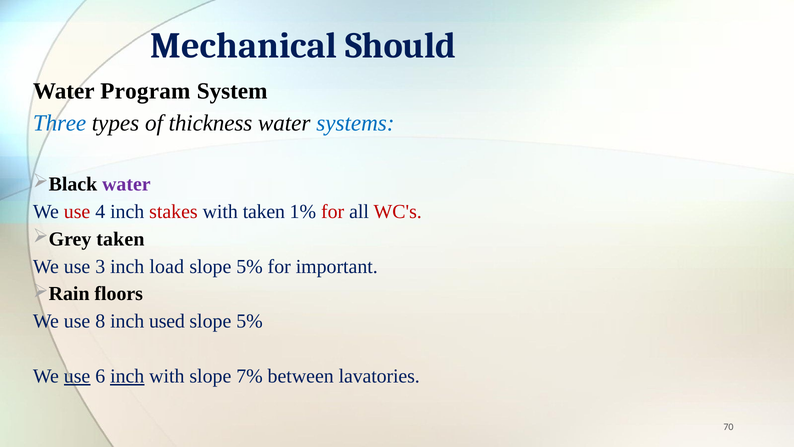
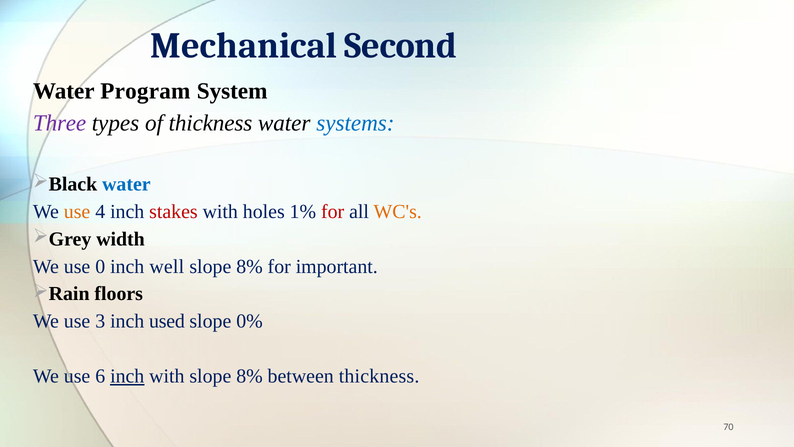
Should: Should -> Second (401, 46)
Three colour: blue -> purple (60, 123)
water colour: purple -> blue (126, 184)
use colour: red -> orange (77, 212)
with taken: taken -> holes (264, 212)
WC's colour: red -> orange (398, 212)
taken: taken -> width (121, 239)
3: 3 -> 0 (100, 266)
load: load -> well (167, 266)
5%: 5% -> 8% (249, 266)
8: 8 -> 3 (100, 321)
5%: 5% -> 0% (249, 321)
use underline: present -> none (77, 376)
with slope 7%: 7% -> 8% (249, 376)
between lavatories: lavatories -> thickness (379, 376)
